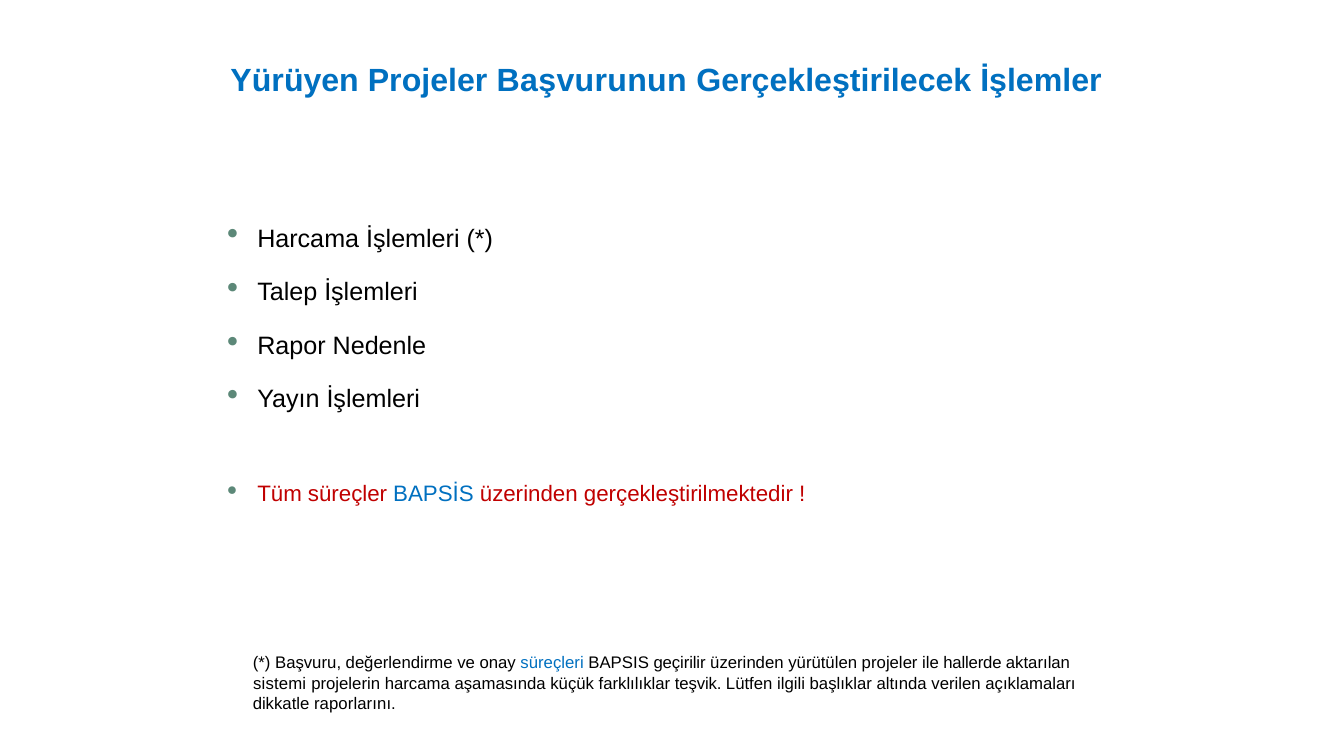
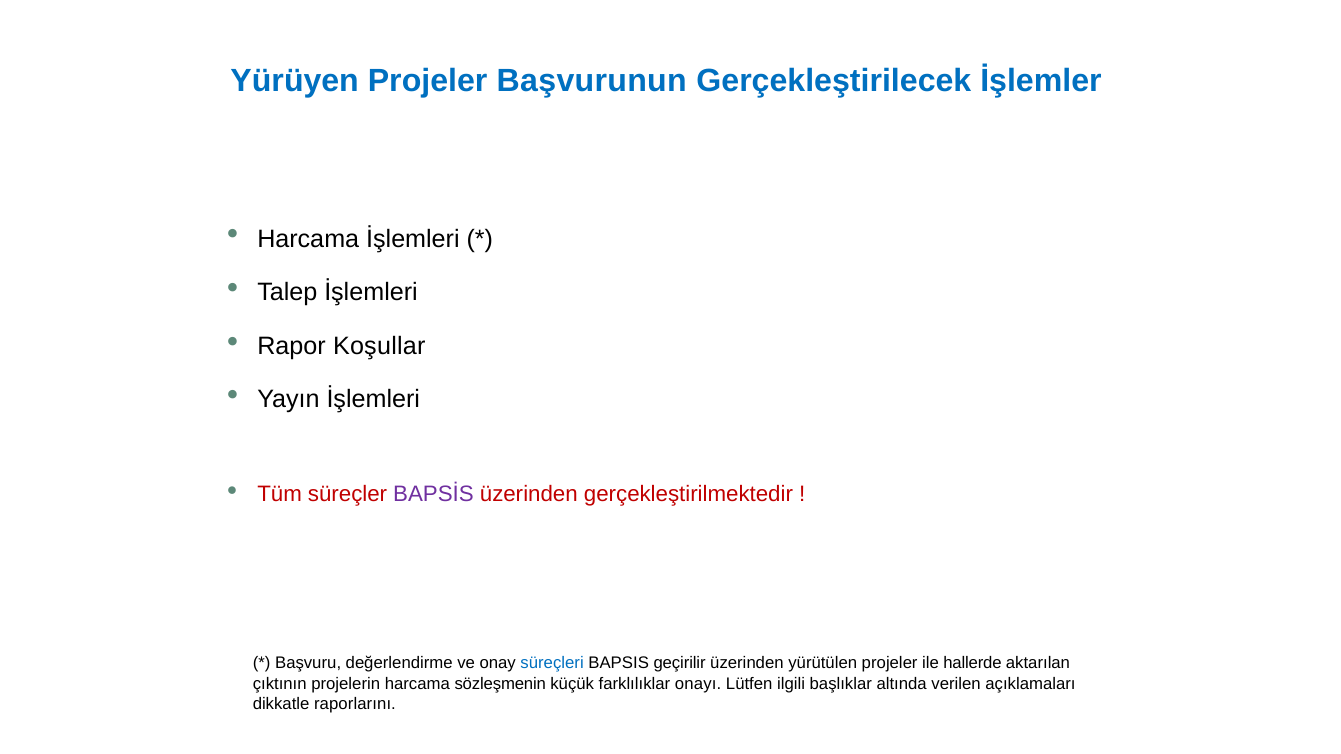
Nedenle: Nedenle -> Koşullar (379, 346)
BAPSİS colour: blue -> purple (433, 495)
sistemi: sistemi -> çıktının (280, 684)
aşamasında: aşamasında -> sözleşmenin (500, 684)
teşvik: teşvik -> onayı (698, 684)
